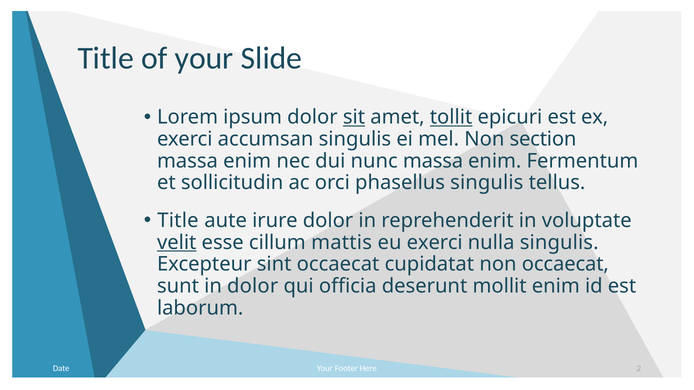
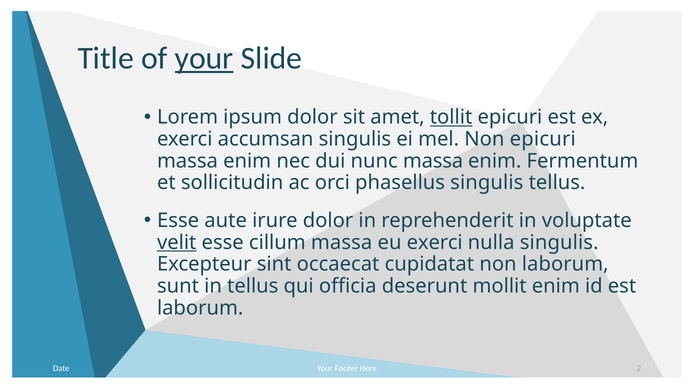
your underline: none -> present (204, 58)
sit underline: present -> none (354, 117)
Non section: section -> epicuri (543, 139)
Title: Title -> Esse (178, 221)
cillum mattis: mattis -> massa (342, 243)
non occaecat: occaecat -> laborum (565, 264)
in dolor: dolor -> tellus (253, 286)
